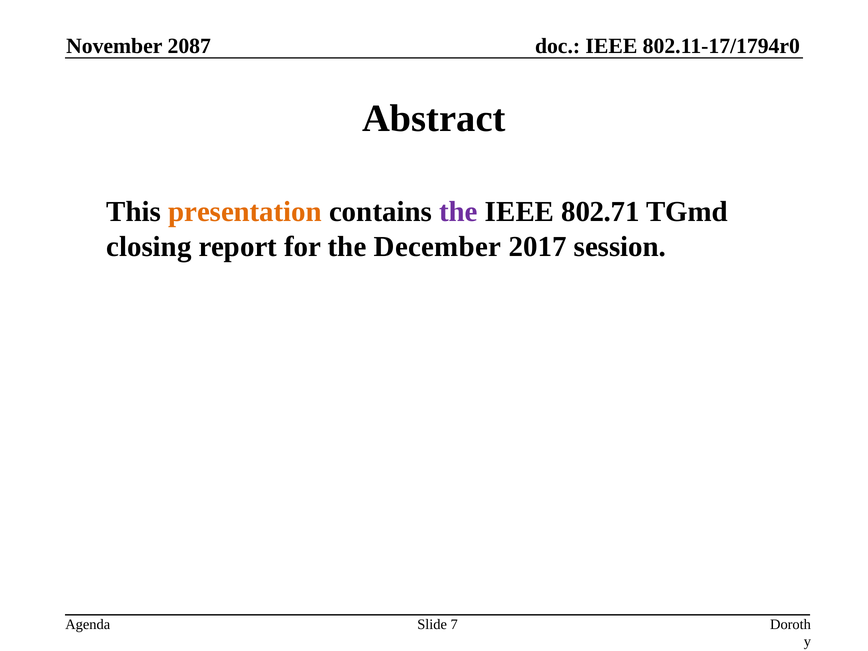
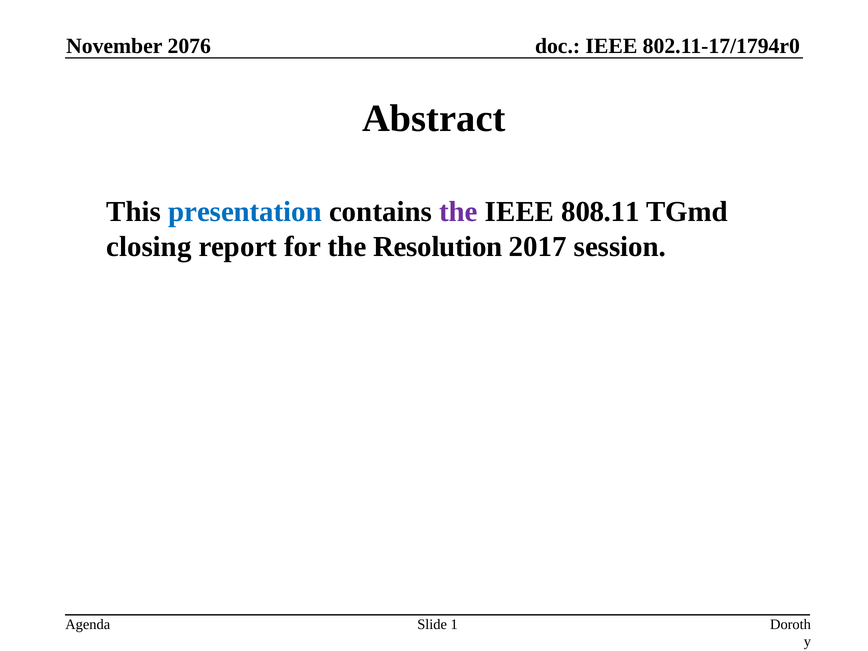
2087: 2087 -> 2076 (189, 46)
presentation colour: orange -> blue (245, 212)
802.71: 802.71 -> 808.11 (600, 212)
December: December -> Resolution (438, 247)
7: 7 -> 1 (454, 624)
